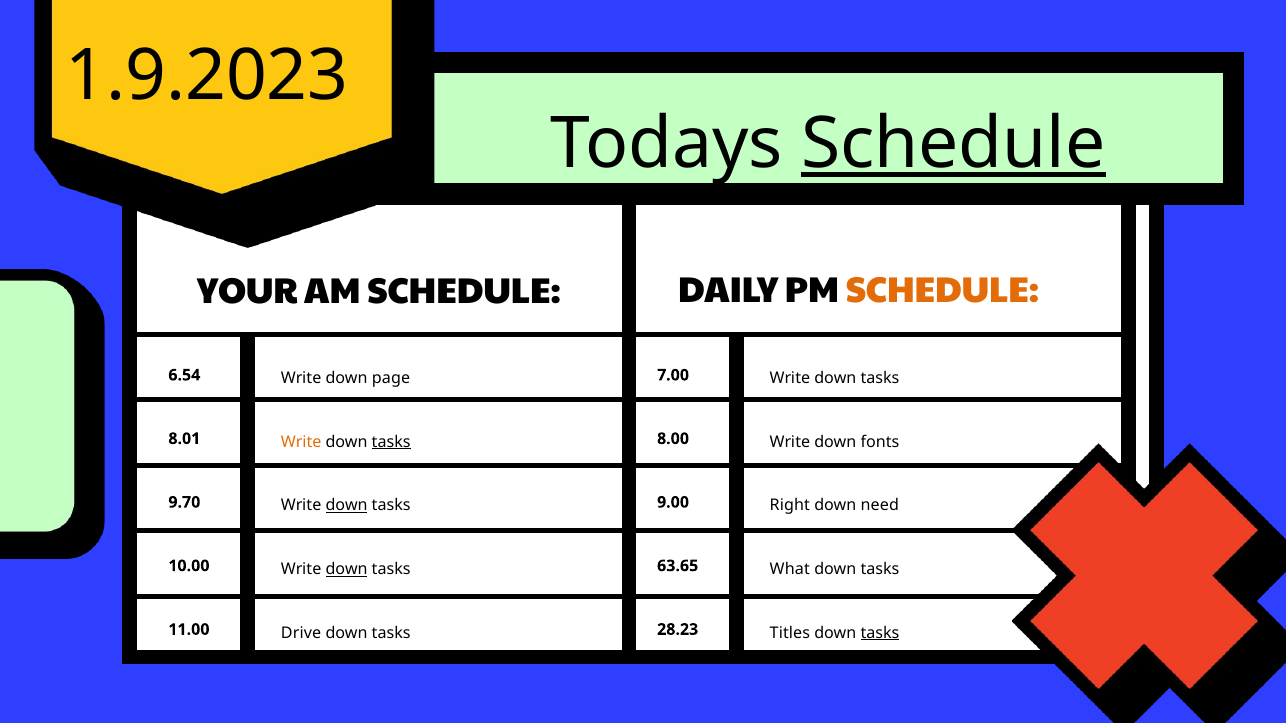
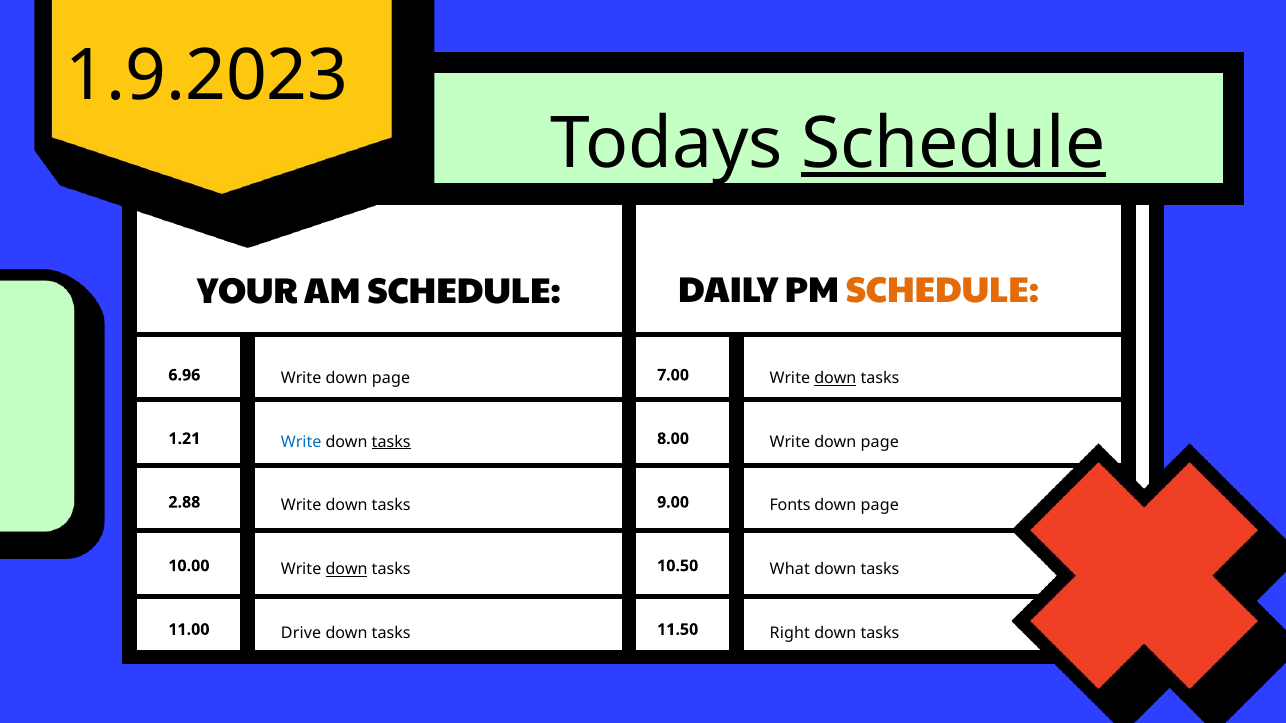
6.54: 6.54 -> 6.96 (184, 375)
down underline: none -> present (835, 379)
8.01: 8.01 -> 1.21 (184, 439)
Write colour: orange -> blue (301, 442)
fonts: fonts -> page (880, 442)
9.70: 9.70 -> 2.88 (184, 503)
down underline: present -> none (347, 506)
Right: Right -> Fonts (790, 506)
need: need -> page (880, 506)
63.65: 63.65 -> 10.50 (678, 566)
28.23: 28.23 -> 11.50 (678, 630)
Titles: Titles -> Right (790, 633)
tasks underline: present -> none (880, 633)
